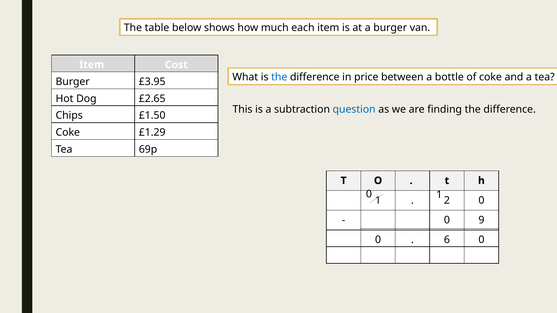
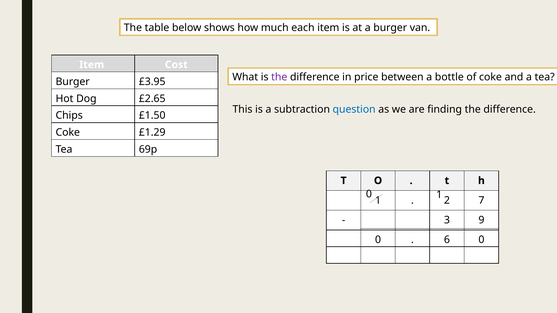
the colour: blue -> purple (279, 77)
2 0: 0 -> 7 (481, 201)
0: 0 -> 3 (447, 220)
